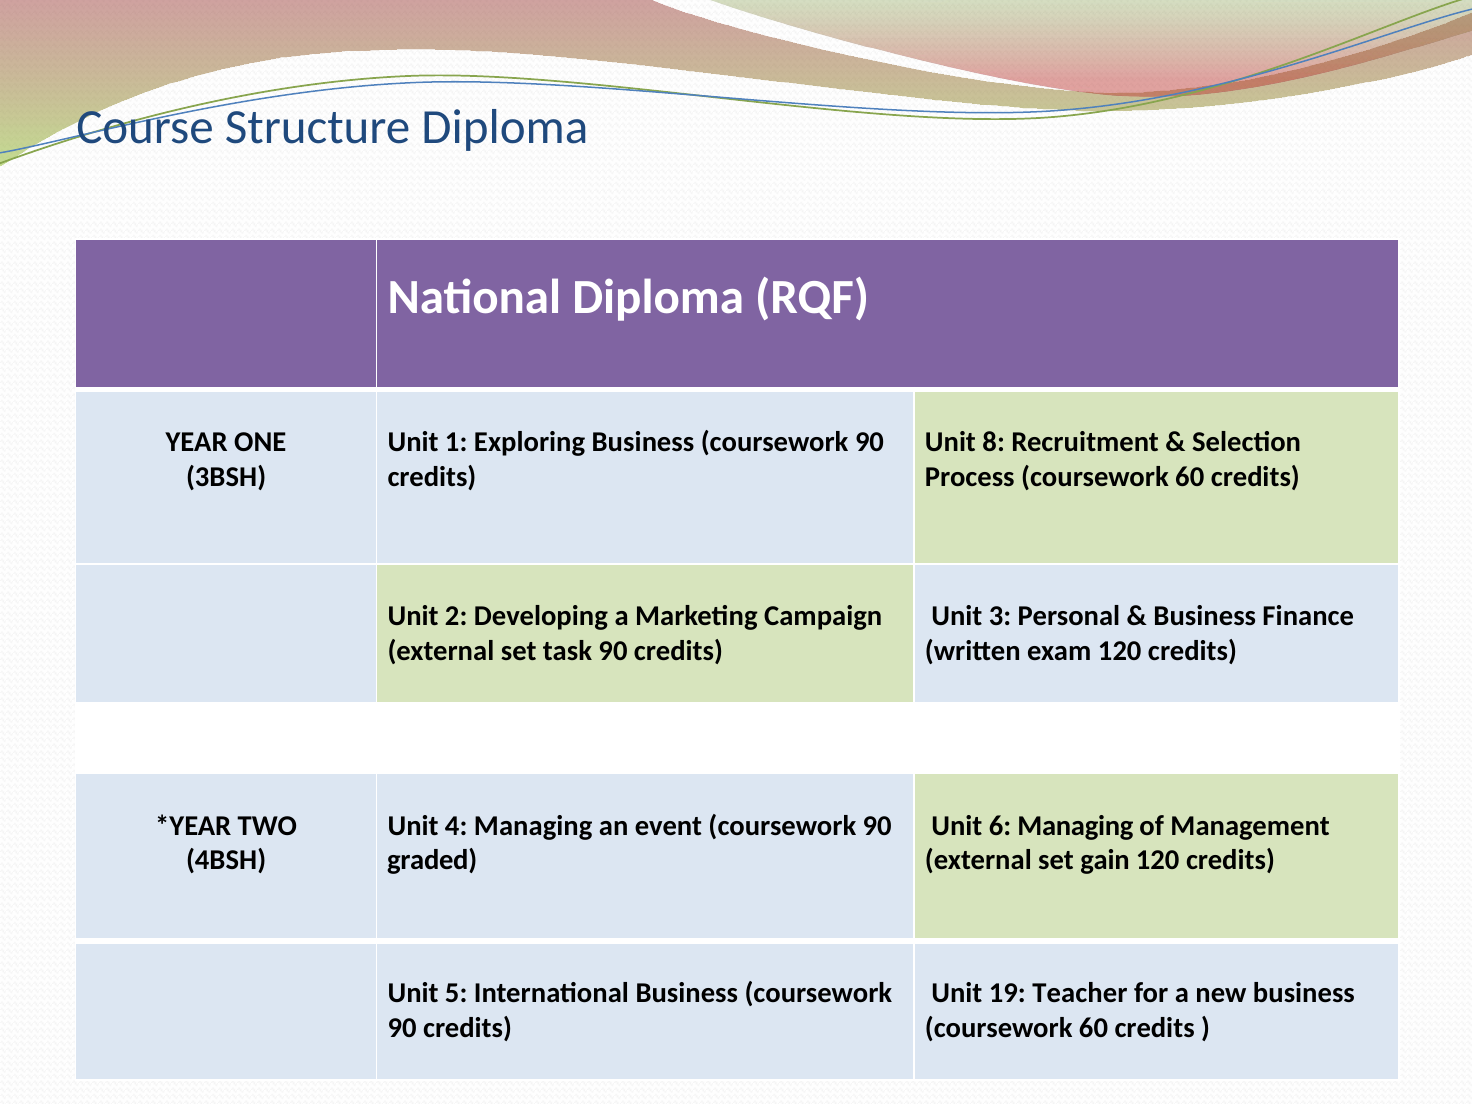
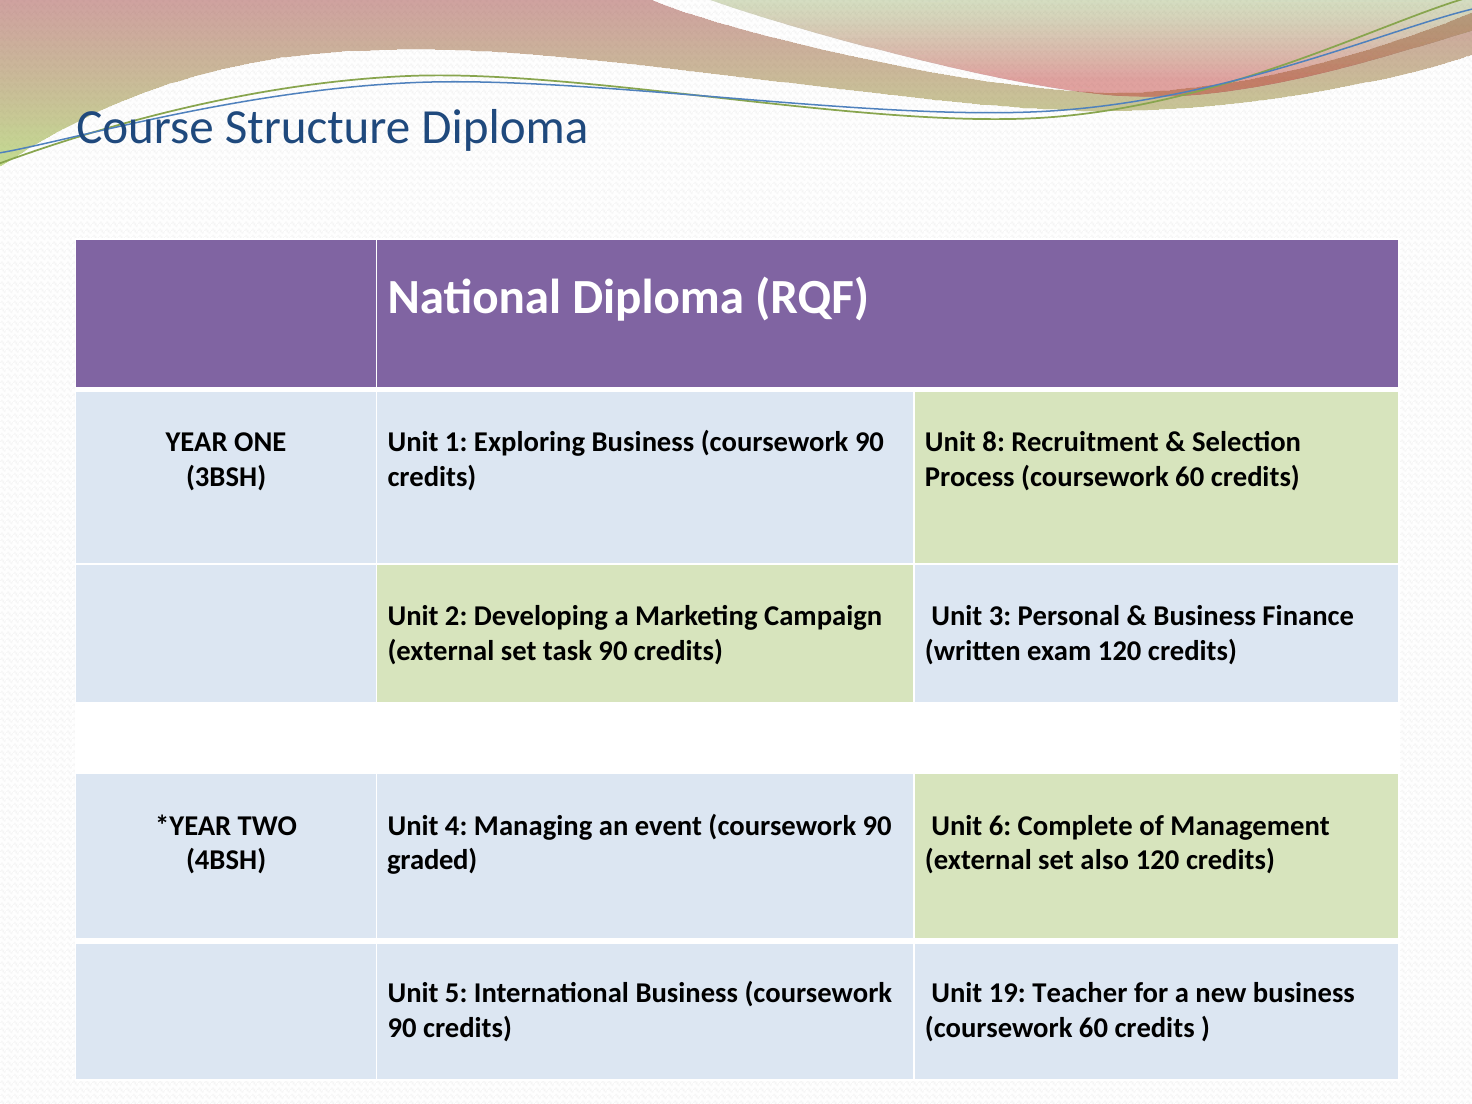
6 Managing: Managing -> Complete (1075, 826)
gain: gain -> also (1105, 860)
